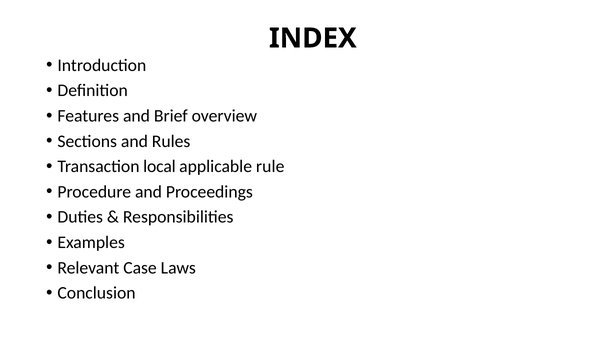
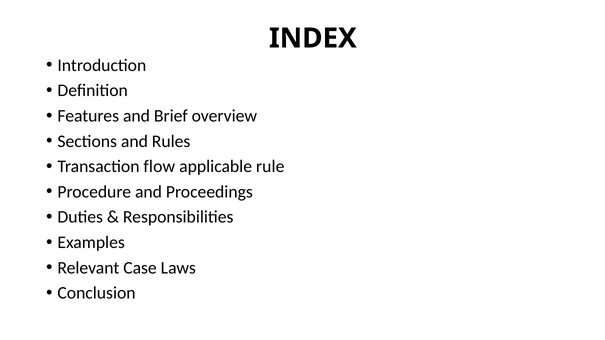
local: local -> flow (159, 167)
